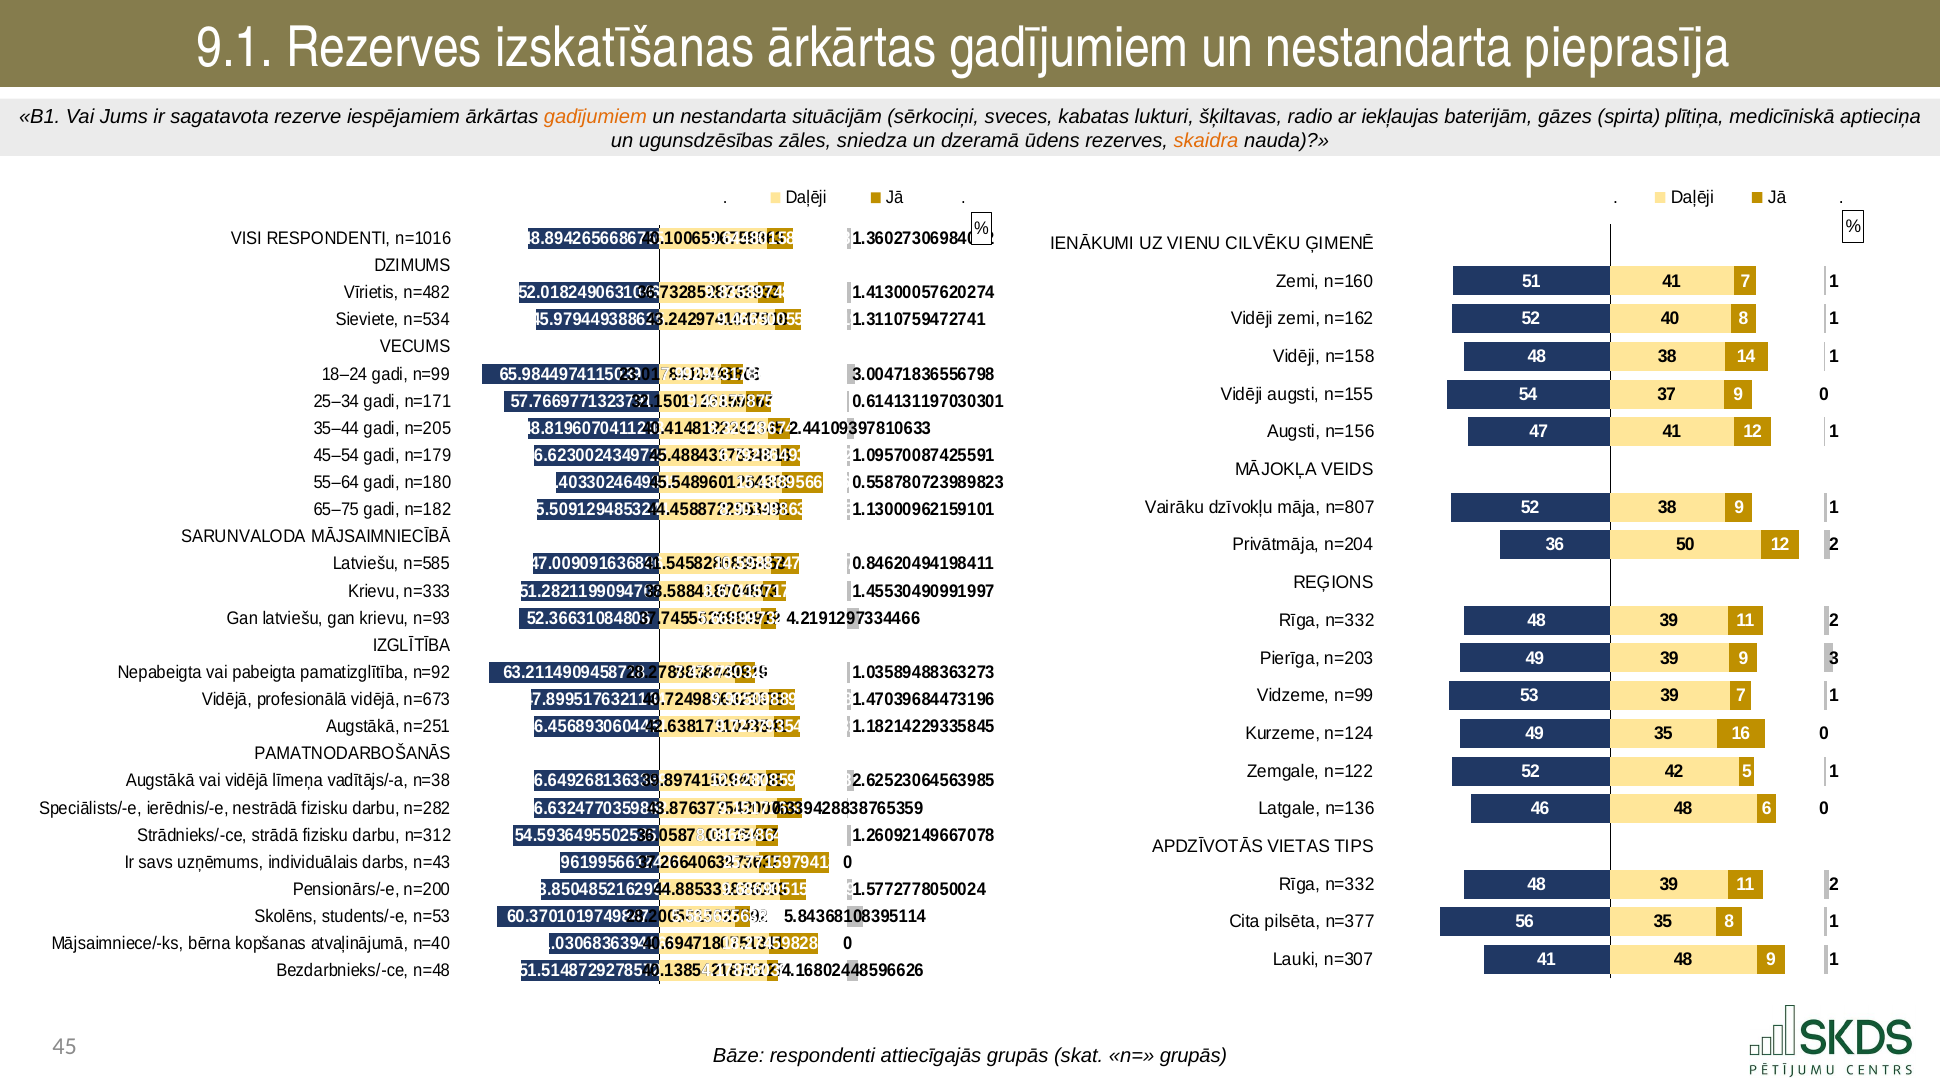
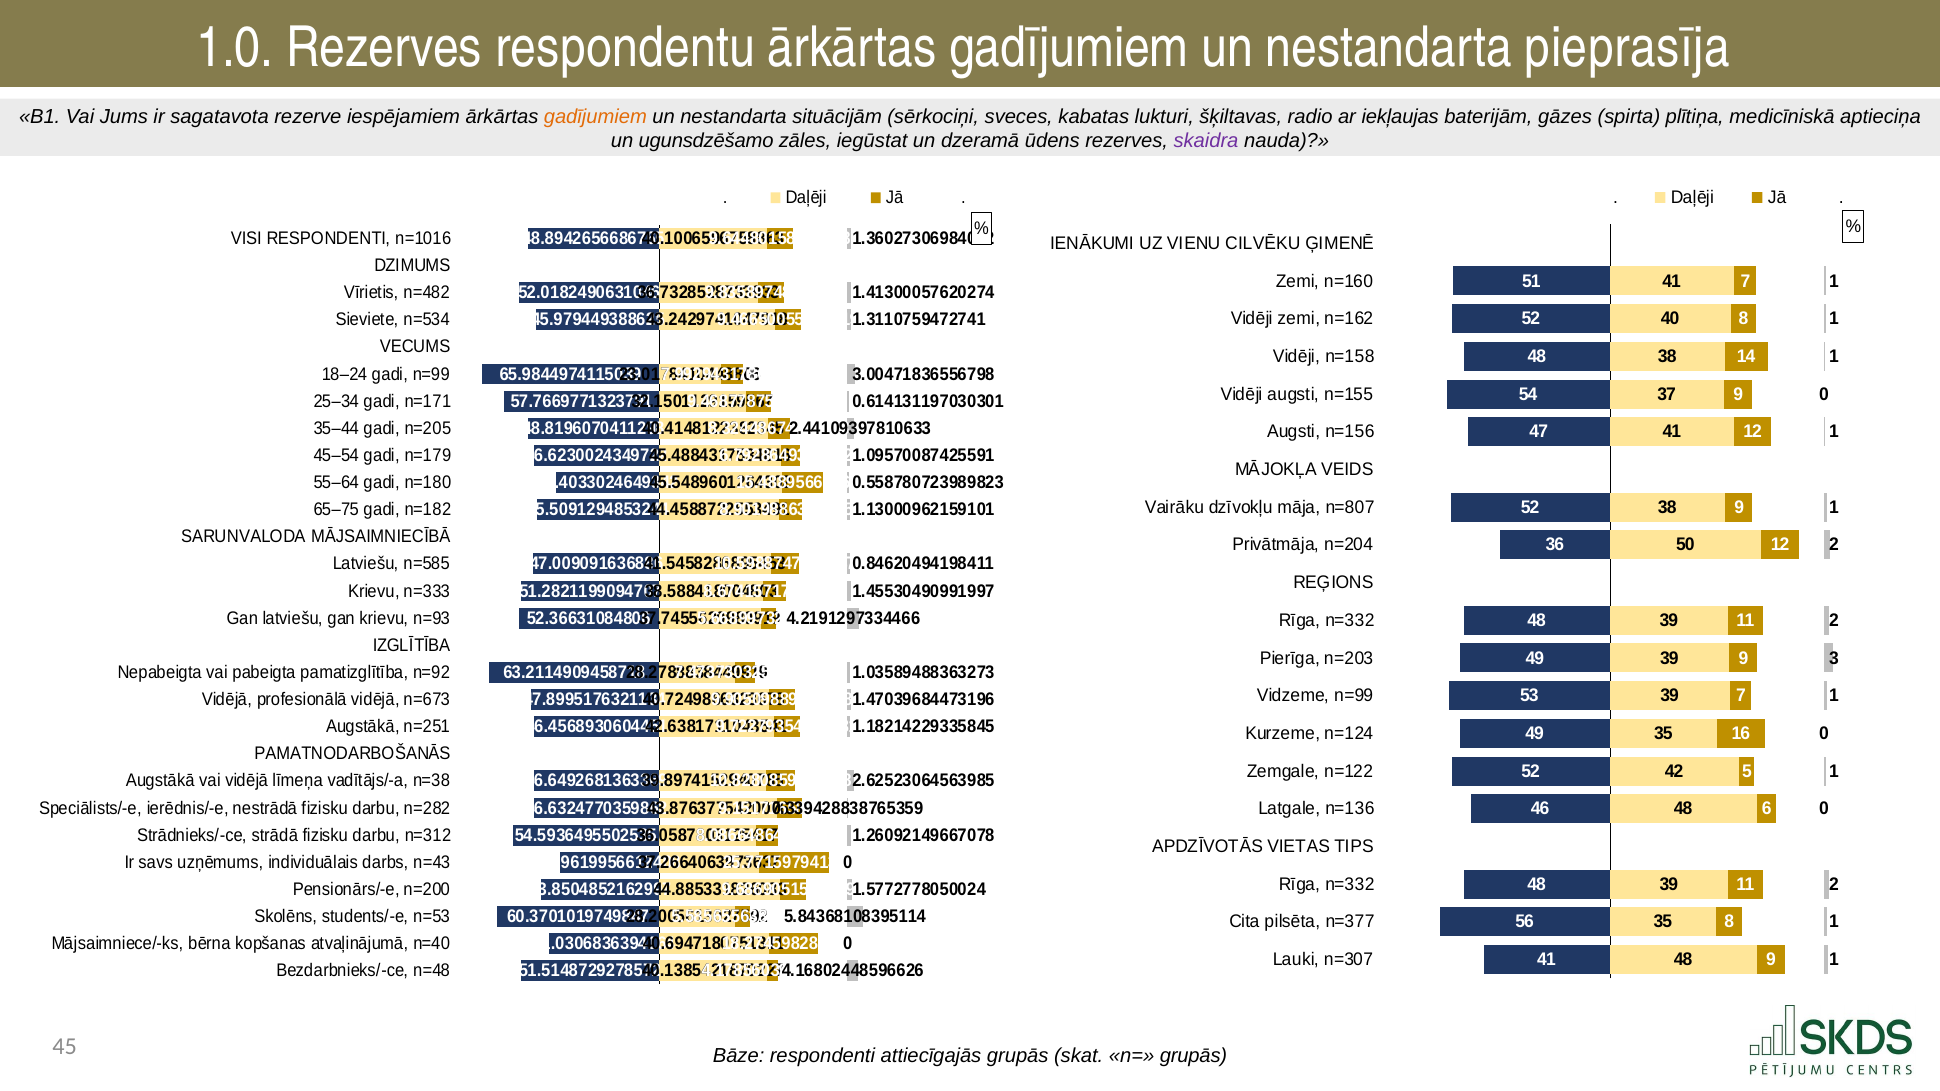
9.1: 9.1 -> 1.0 (235, 47)
izskatīšanas: izskatīšanas -> respondentu (625, 47)
ugunsdzēsības: ugunsdzēsības -> ugunsdzēšamo (706, 141)
sniedza: sniedza -> iegūstat (872, 141)
skaidra colour: orange -> purple (1206, 141)
